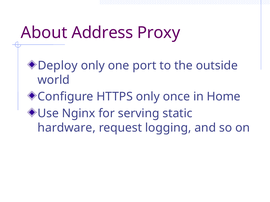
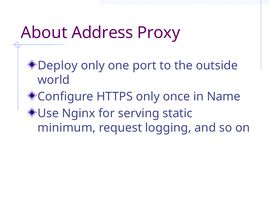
Home: Home -> Name (224, 97)
hardware: hardware -> minimum (67, 128)
